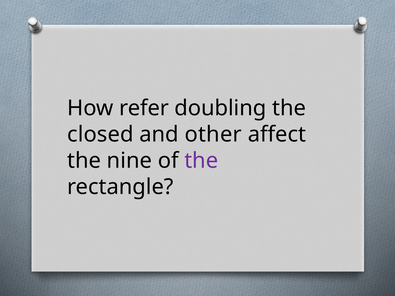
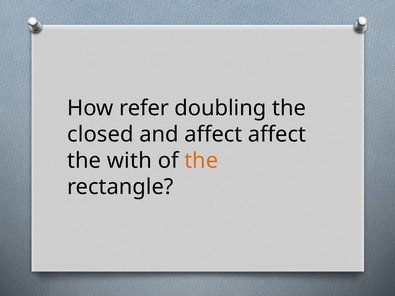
and other: other -> affect (213, 135)
nine: nine -> with (129, 161)
the colour: purple -> orange (201, 161)
